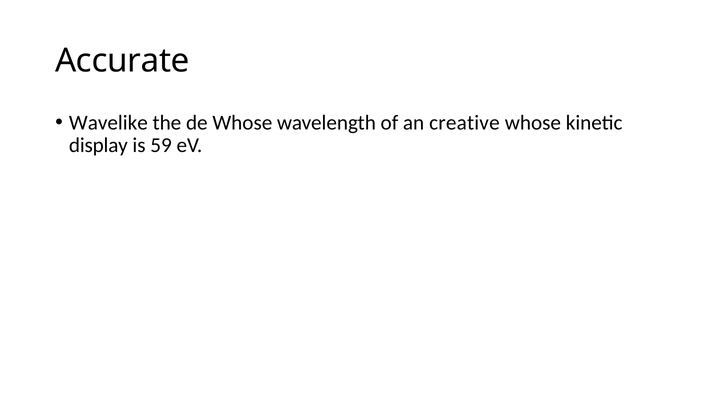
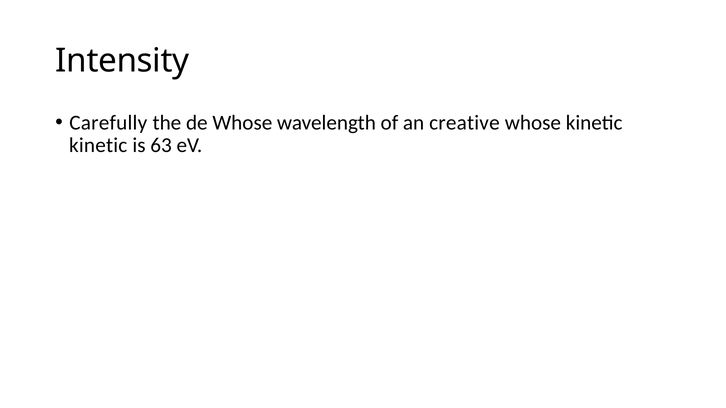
Accurate: Accurate -> Intensity (122, 61)
Wavelike: Wavelike -> Carefully (108, 123)
display: display -> kinetic (98, 146)
59: 59 -> 63 (161, 146)
